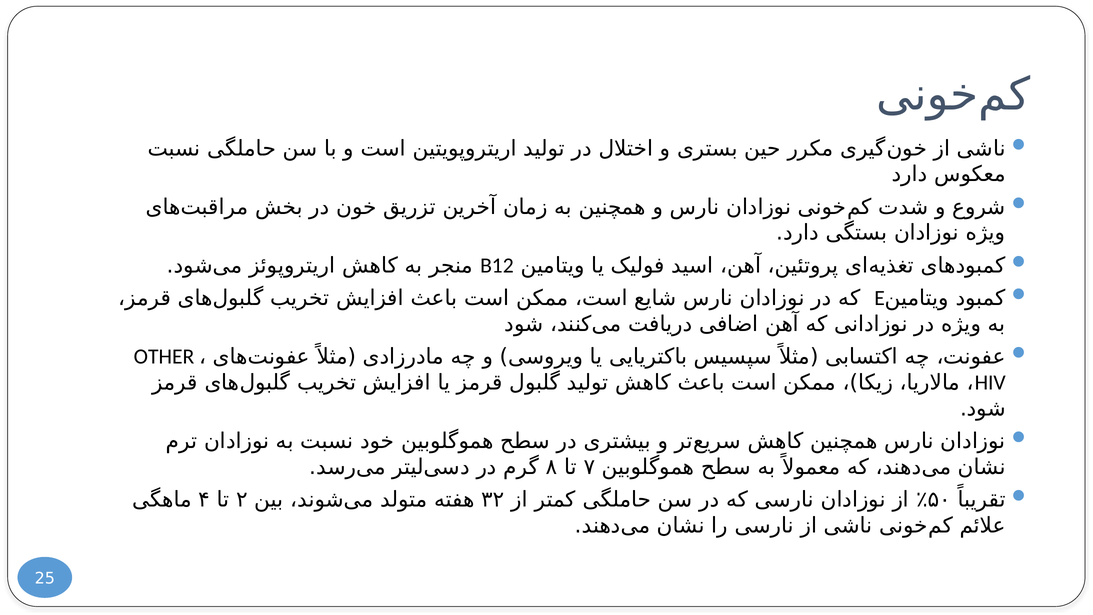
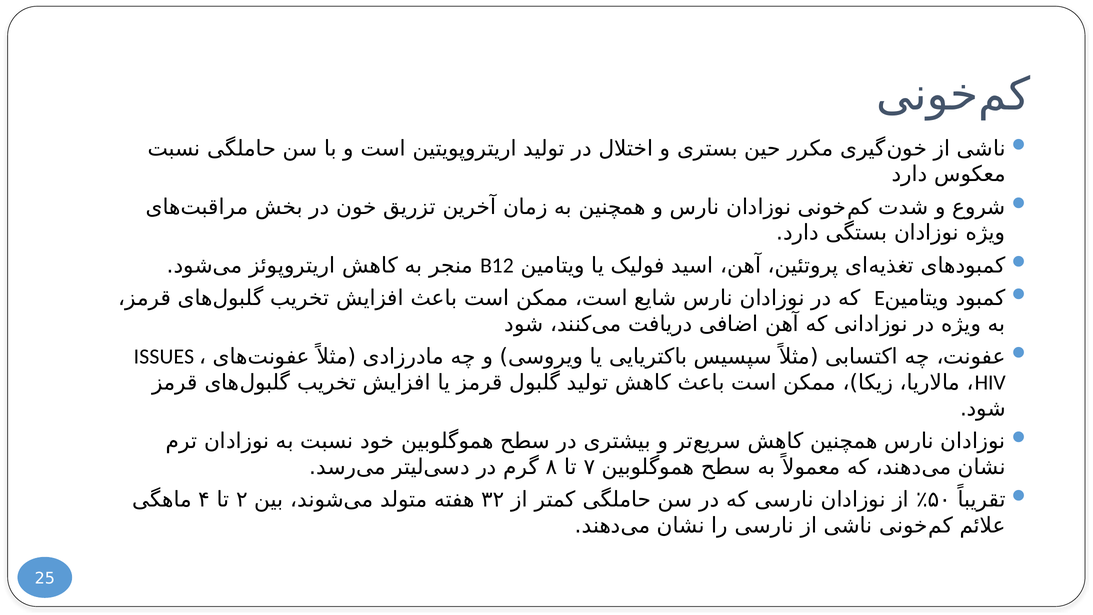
OTHER: OTHER -> ISSUES (164, 356)
